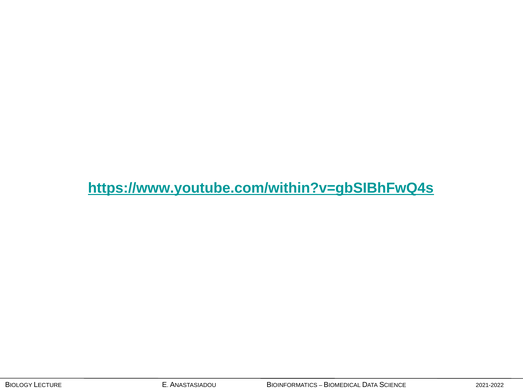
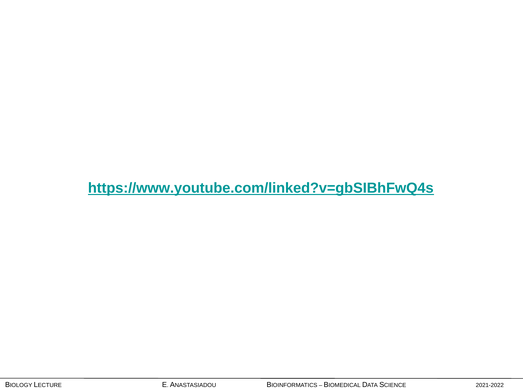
https://www.youtube.com/within?v=gbSIBhFwQ4s: https://www.youtube.com/within?v=gbSIBhFwQ4s -> https://www.youtube.com/linked?v=gbSIBhFwQ4s (261, 188)
